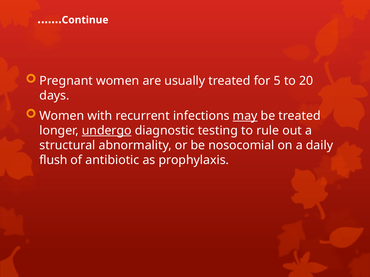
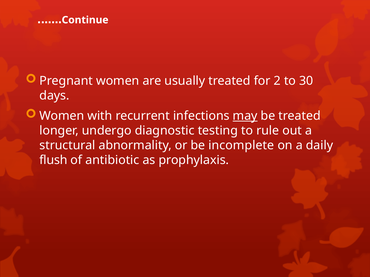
5: 5 -> 2 (277, 81)
20: 20 -> 30 (306, 81)
undergo underline: present -> none (107, 131)
nosocomial: nosocomial -> incomplete (241, 146)
